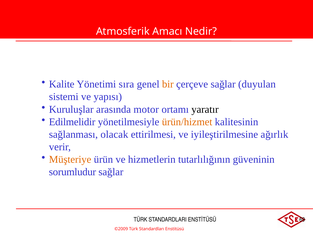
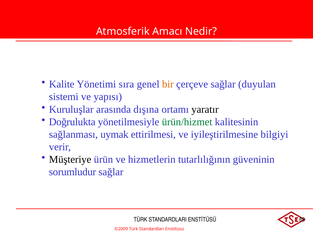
motor: motor -> dışına (146, 109)
Edilmelidir: Edilmelidir -> Doğrulukta (72, 122)
ürün/hizmet colour: orange -> green (187, 122)
olacak: olacak -> uymak (114, 134)
ağırlık: ağırlık -> bilgiyi (274, 134)
Müşteriye colour: orange -> black (70, 159)
